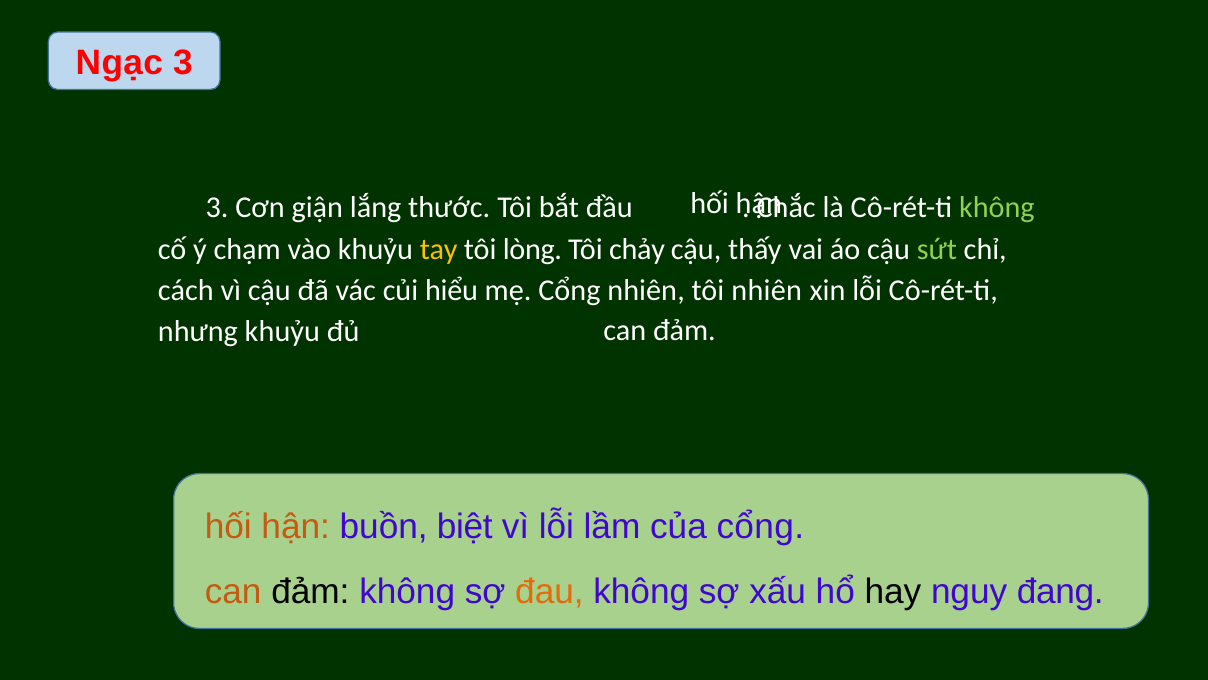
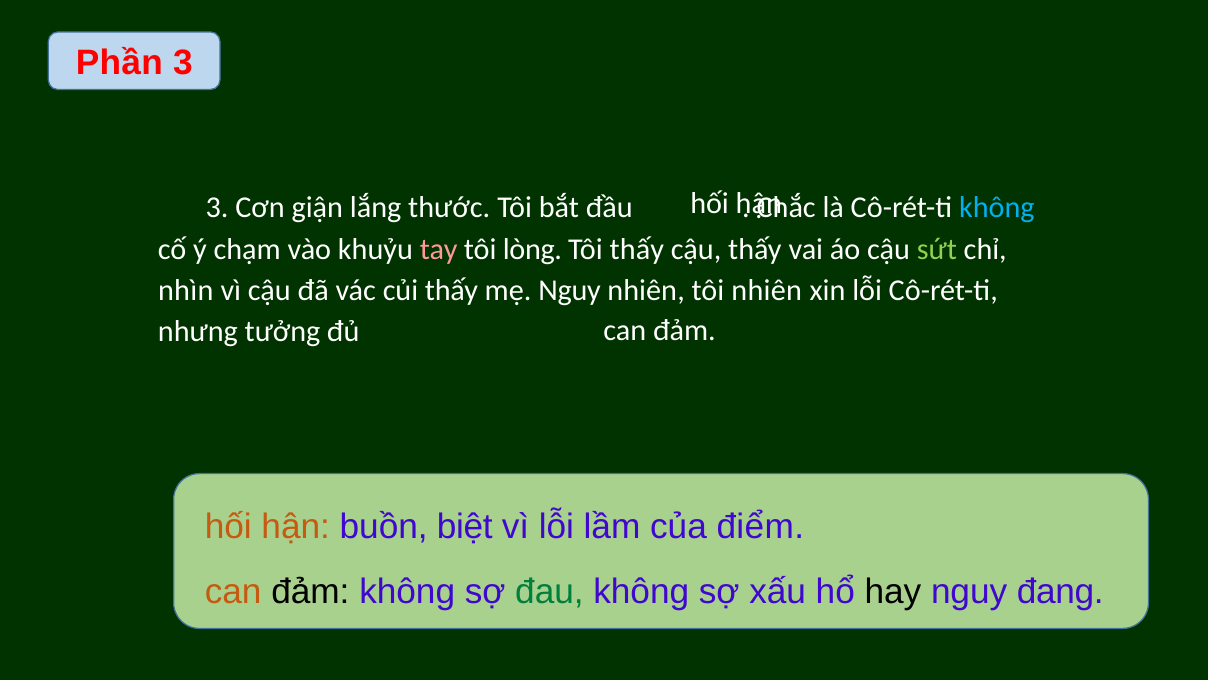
Ngạc: Ngạc -> Phần (119, 63)
không colour: light green -> light blue (997, 208)
tay colour: yellow -> pink (439, 249)
Tôi chảy: chảy -> thấy (637, 249)
cách: cách -> nhìn (186, 290)
củi hiểu: hiểu -> thấy (452, 290)
mẹ Cổng: Cổng -> Nguy (570, 290)
nhưng khuỷu: khuỷu -> tưởng (283, 331)
của cổng: cổng -> điểm (760, 527)
đau colour: orange -> green (549, 591)
